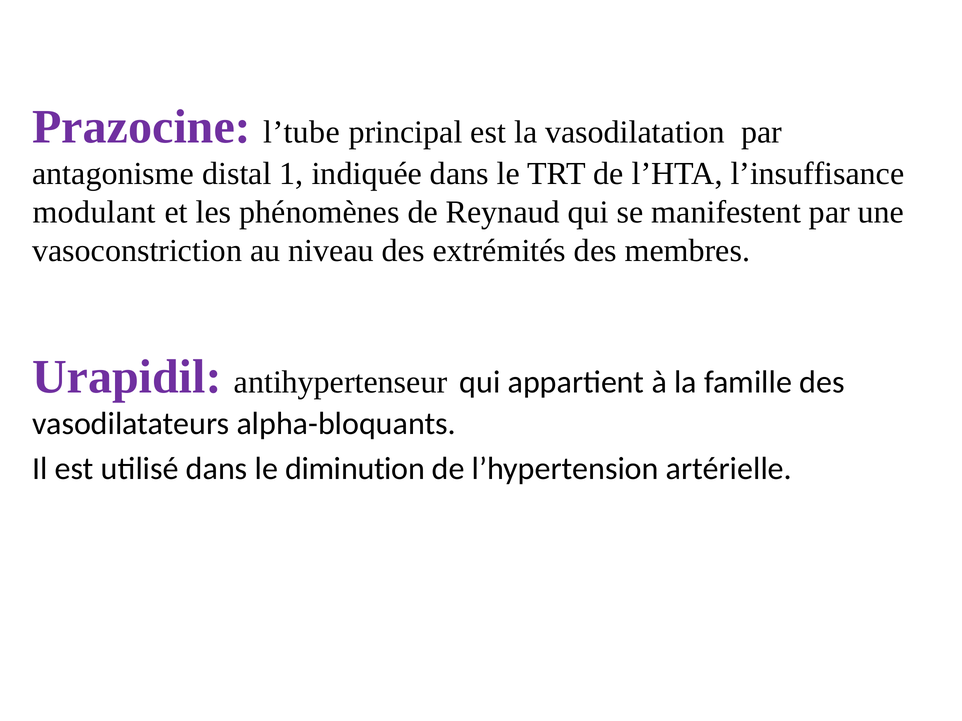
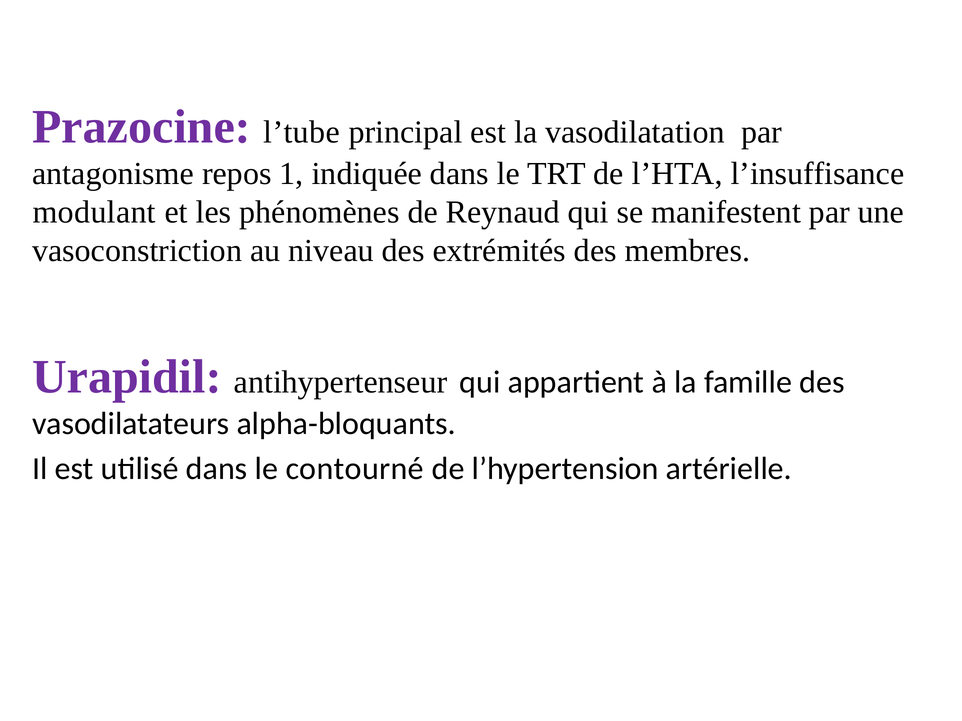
distal: distal -> repos (237, 174)
diminution: diminution -> contourné (355, 469)
